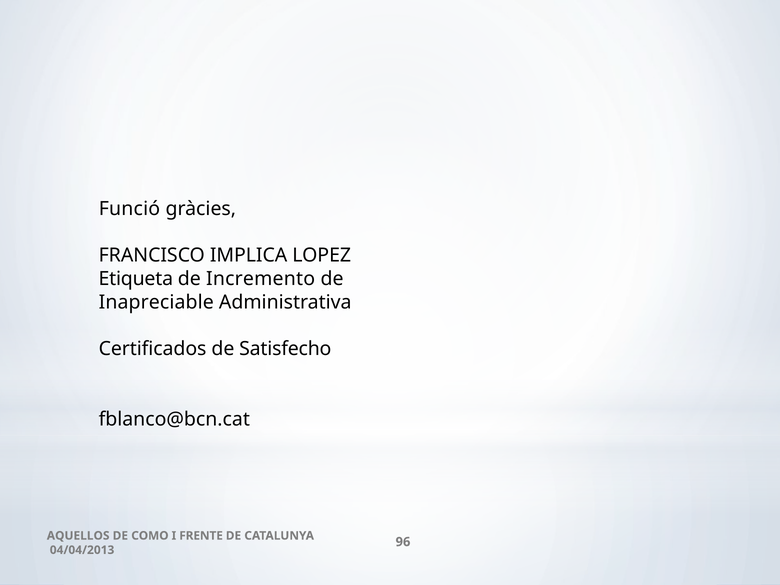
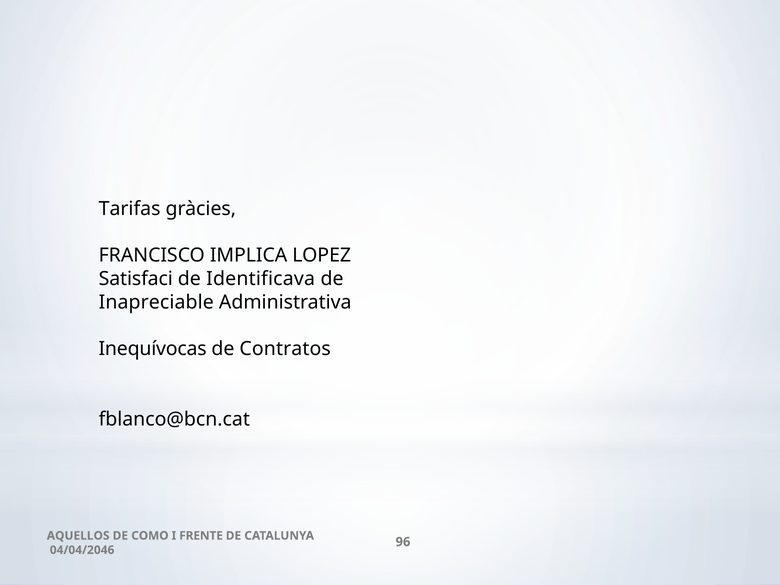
Funció: Funció -> Tarifas (130, 209)
Etiqueta: Etiqueta -> Satisfaci (136, 279)
Incremento: Incremento -> Identificava (261, 279)
Certificados: Certificados -> Inequívocas (153, 349)
Satisfecho: Satisfecho -> Contratos (285, 349)
04/04/2013: 04/04/2013 -> 04/04/2046 (82, 550)
